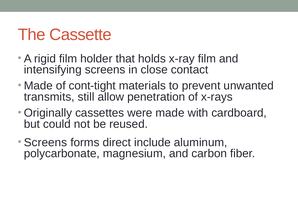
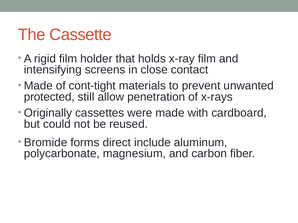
transmits: transmits -> protected (49, 97)
Screens: Screens -> Bromide (46, 143)
